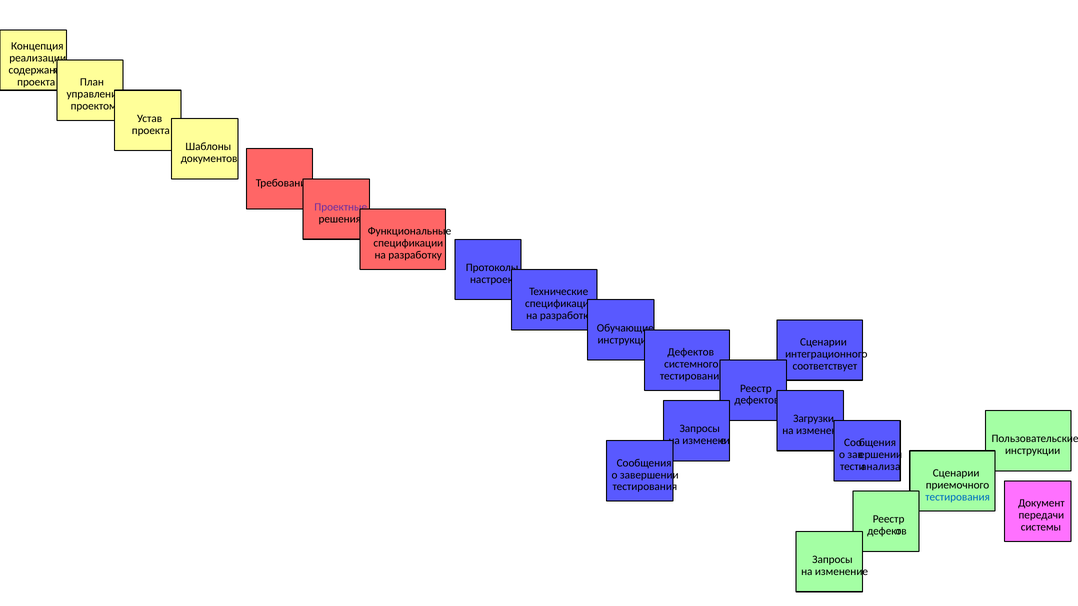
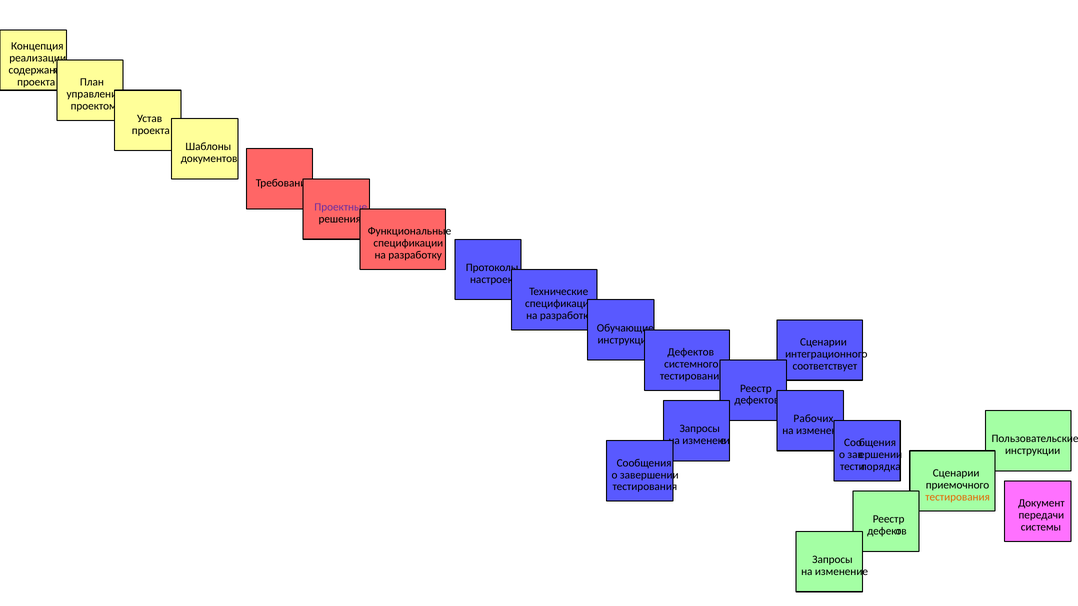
Загрузки: Загрузки -> Рабочих (813, 419)
анализа: анализа -> порядка (881, 467)
тестирования colour: blue -> orange (958, 497)
